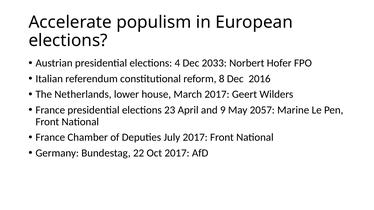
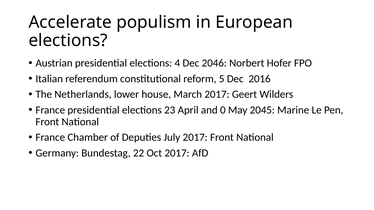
2033: 2033 -> 2046 (214, 63)
8: 8 -> 5 (222, 79)
9: 9 -> 0 (223, 110)
2057: 2057 -> 2045 (262, 110)
